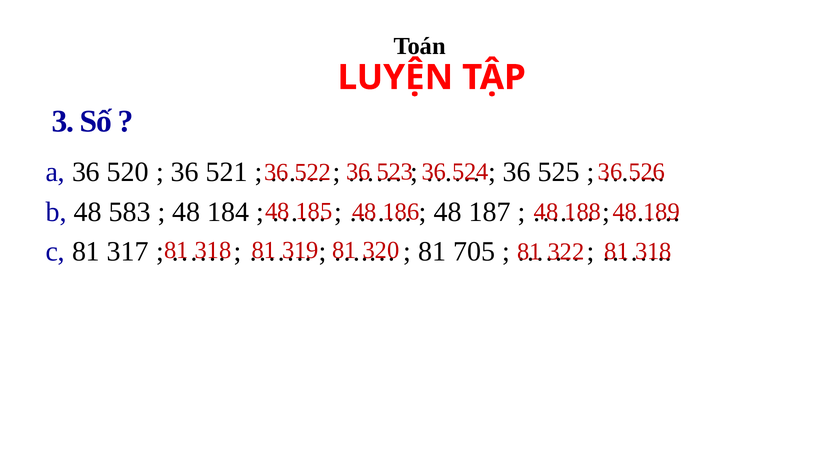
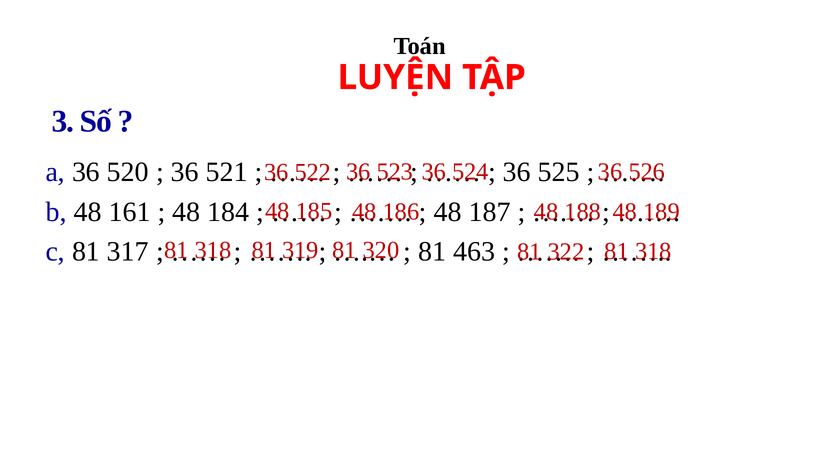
583: 583 -> 161 (130, 212)
705: 705 -> 463 (474, 252)
